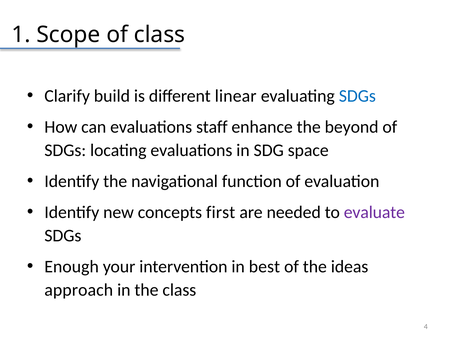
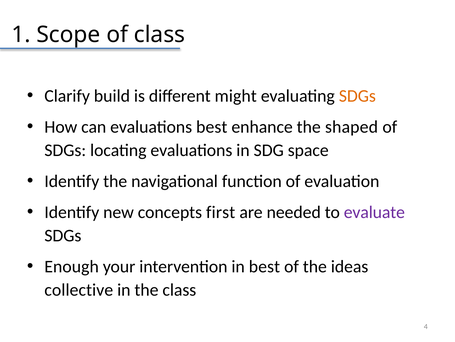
linear: linear -> might (236, 96)
SDGs colour: blue -> orange (357, 96)
evaluations staff: staff -> best (212, 127)
beyond: beyond -> shaped (352, 127)
approach: approach -> collective (79, 289)
